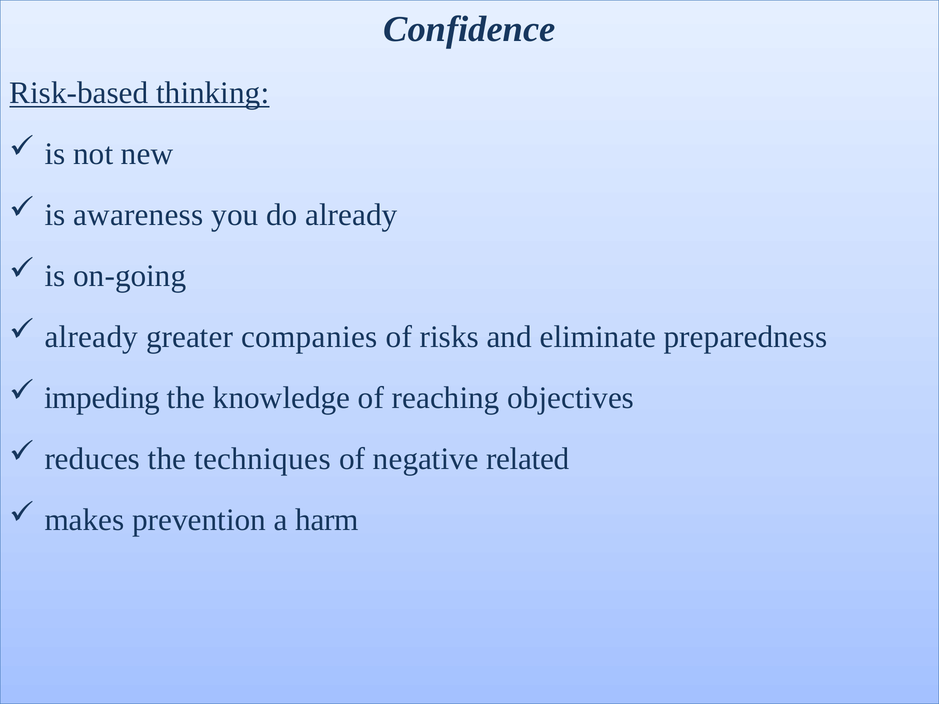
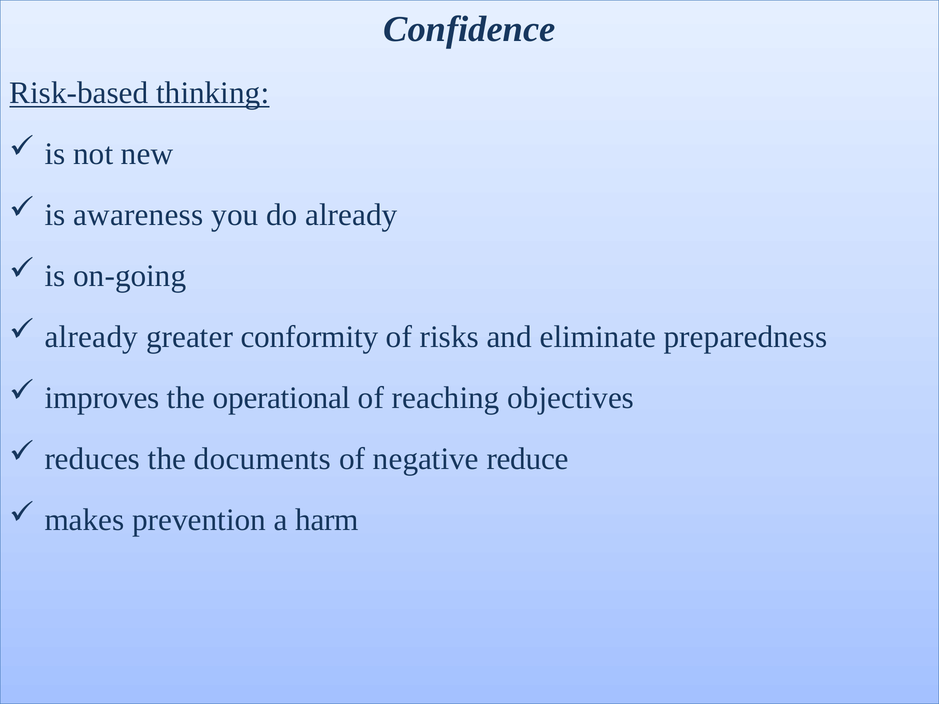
companies: companies -> conformity (309, 337)
impeding: impeding -> improves (102, 398)
knowledge: knowledge -> operational (282, 398)
techniques: techniques -> documents (262, 459)
related: related -> reduce (528, 459)
